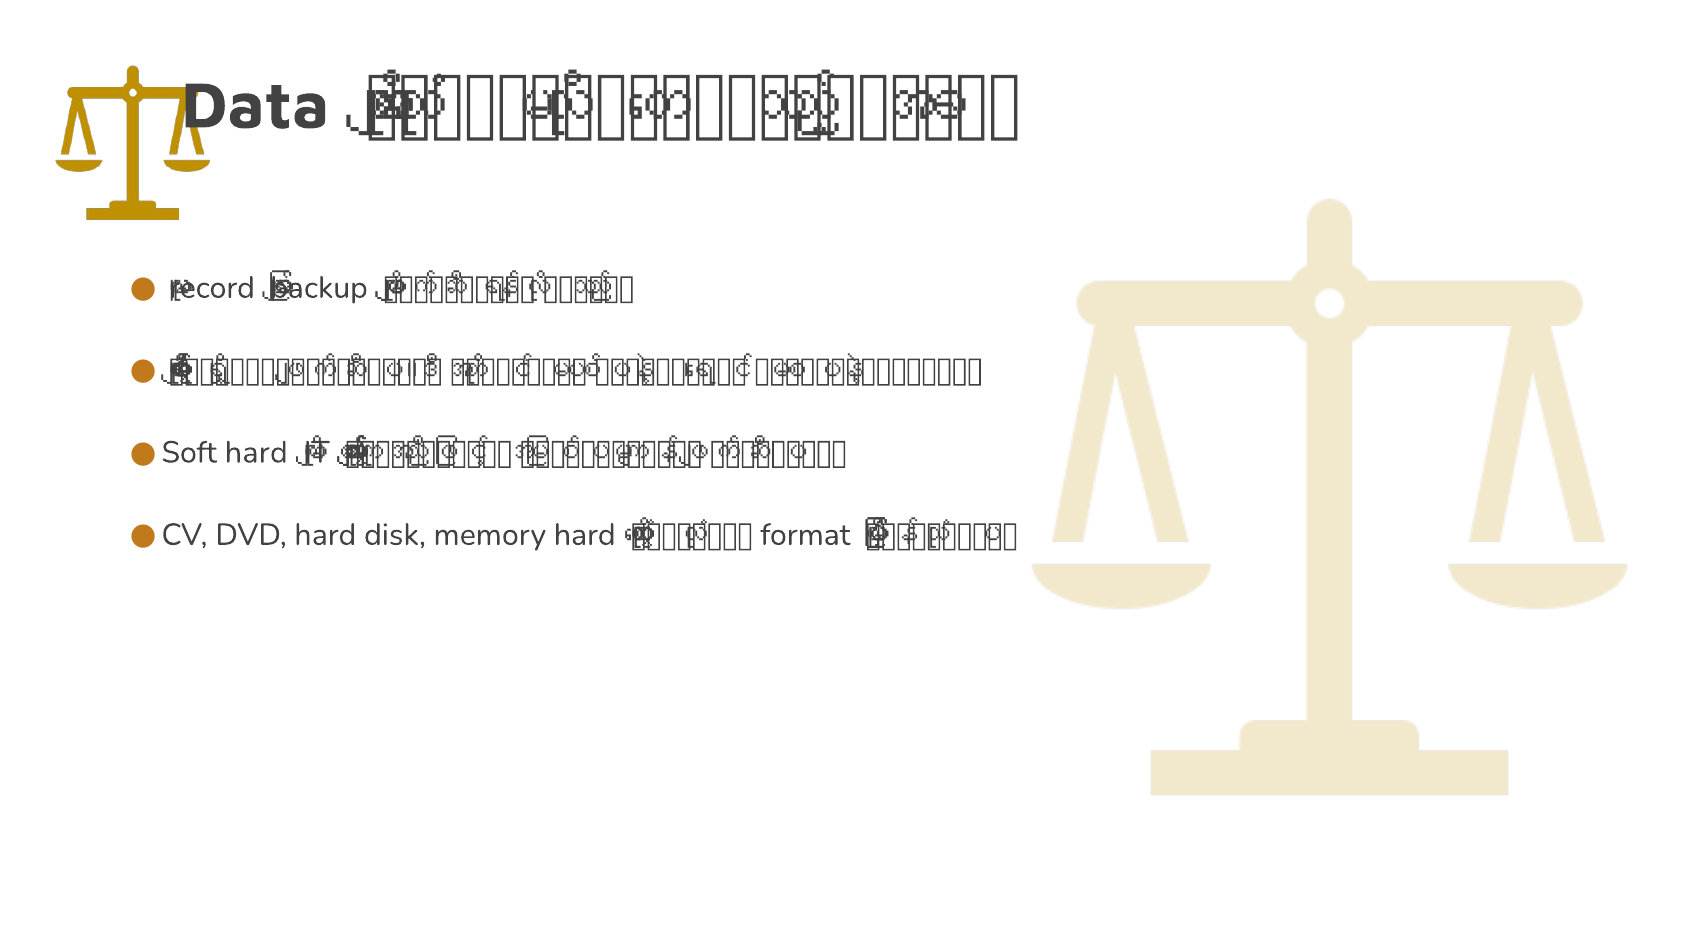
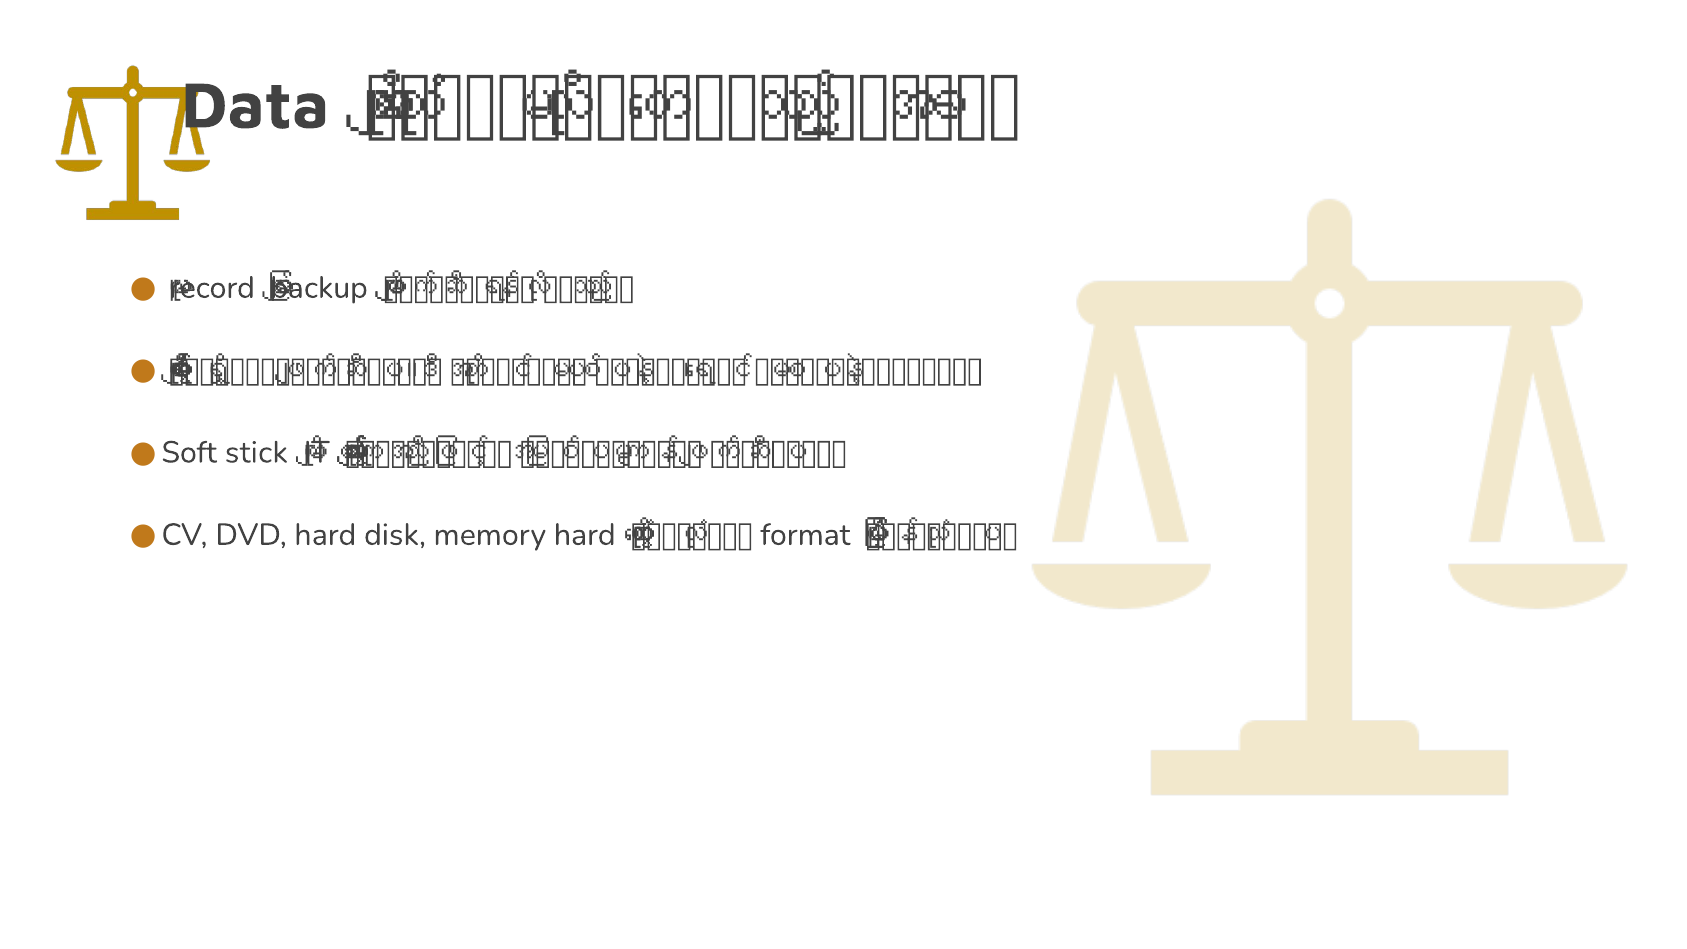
hard: hard -> stick (256, 452)
